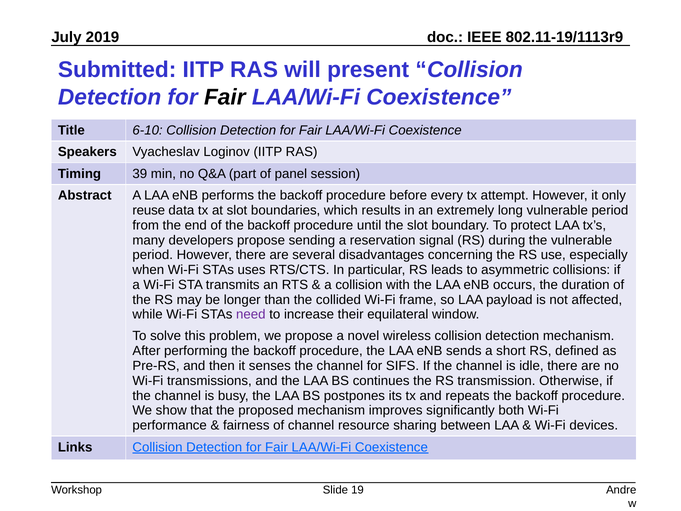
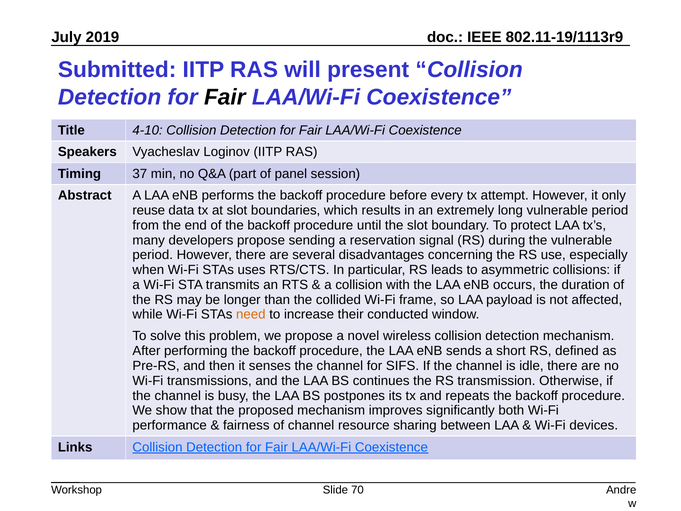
6-10: 6-10 -> 4-10 (148, 130)
39: 39 -> 37 (140, 174)
need colour: purple -> orange (251, 314)
equilateral: equilateral -> conducted (398, 314)
19: 19 -> 70 (358, 490)
